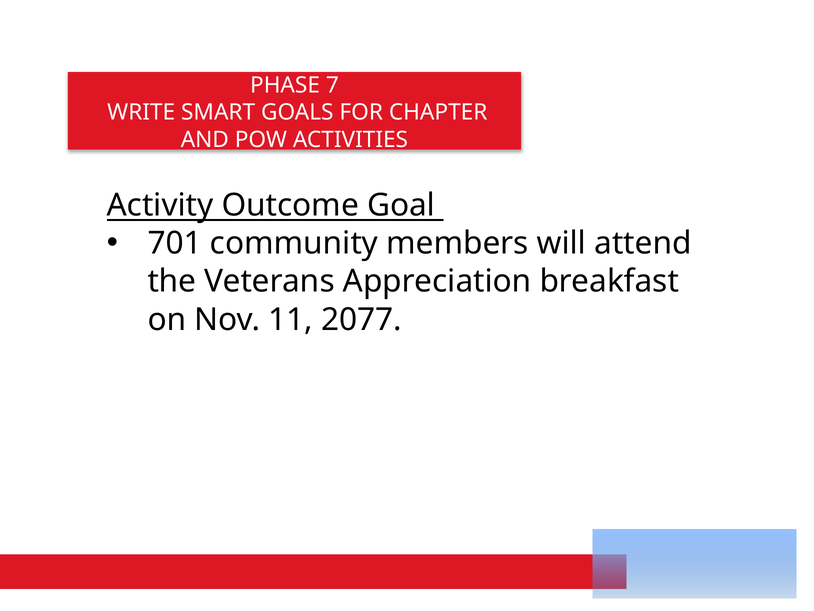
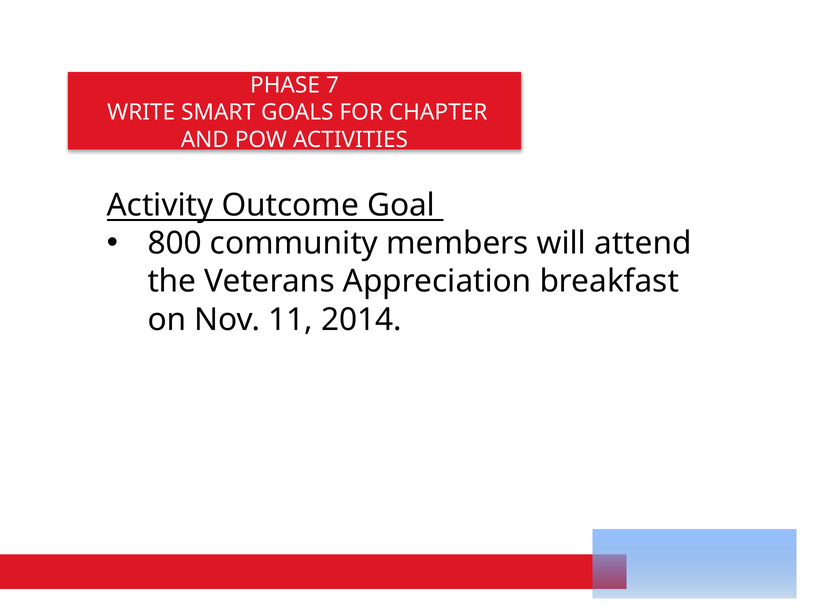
701: 701 -> 800 (175, 243)
2077: 2077 -> 2014 (361, 319)
